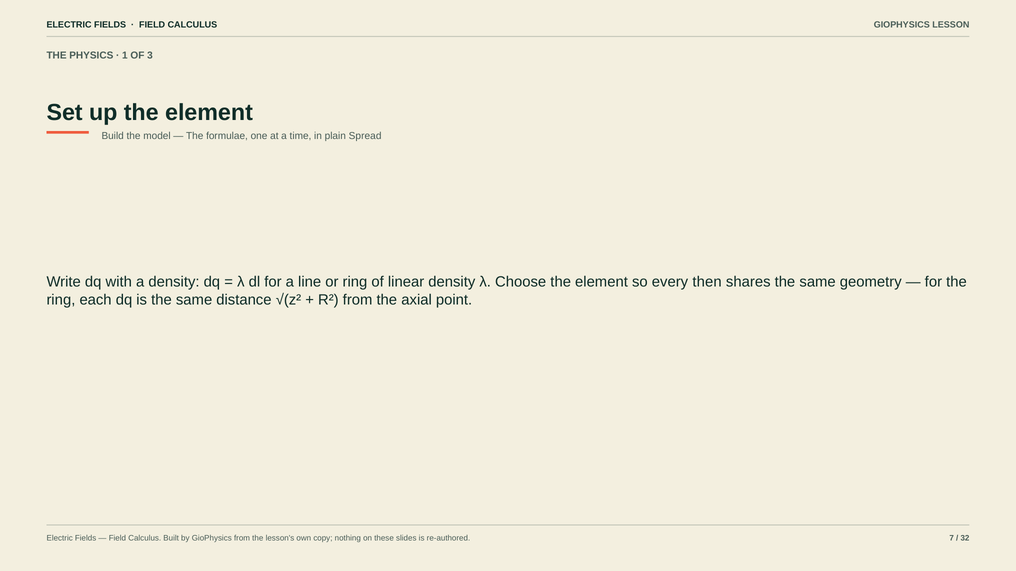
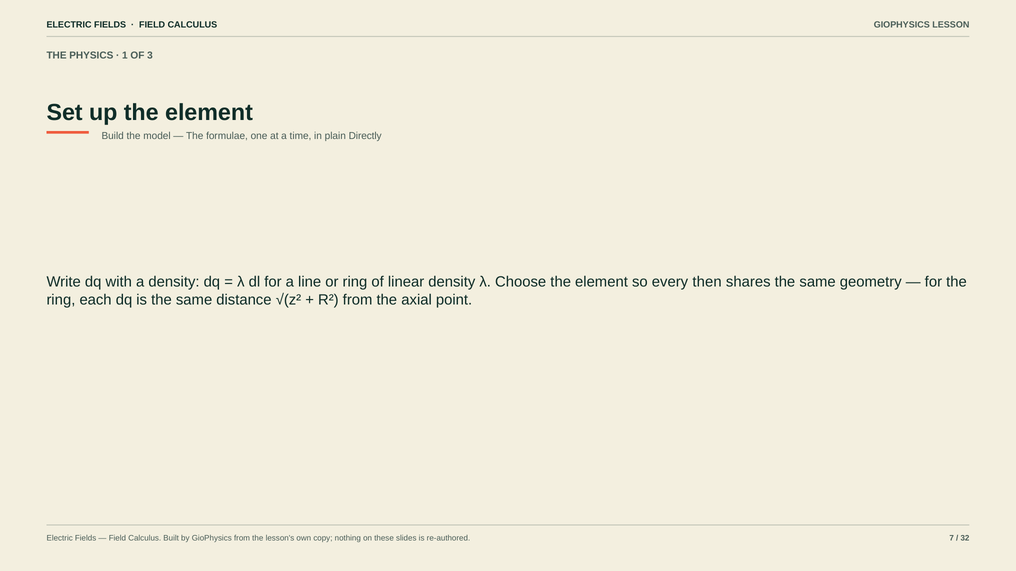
Spread: Spread -> Directly (365, 136)
